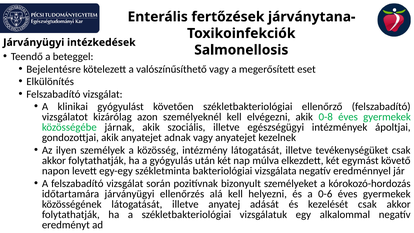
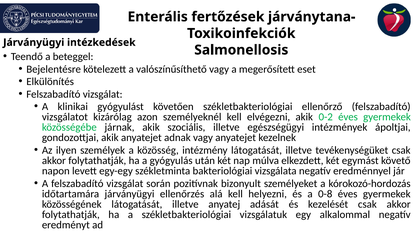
0-8: 0-8 -> 0-2 (326, 117)
0-6: 0-6 -> 0-8 (325, 194)
